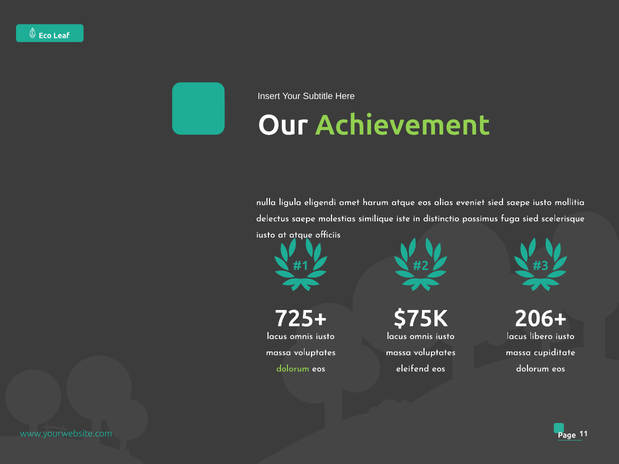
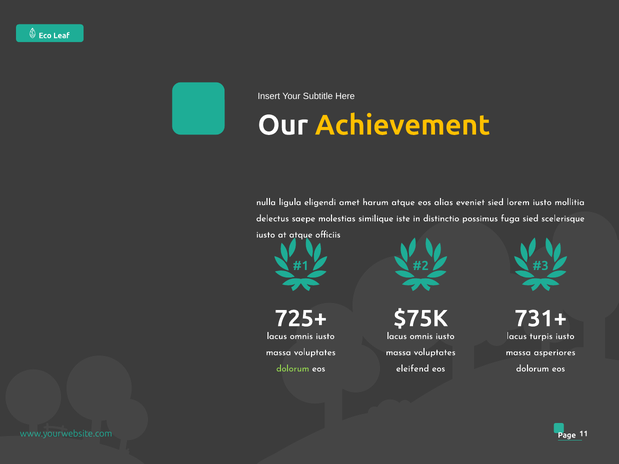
Achievement colour: light green -> yellow (403, 125)
sied saepe: saepe -> lorem (518, 202)
206+: 206+ -> 731+ (541, 319)
libero: libero -> turpis (541, 336)
cupiditate: cupiditate -> asperiores (555, 352)
